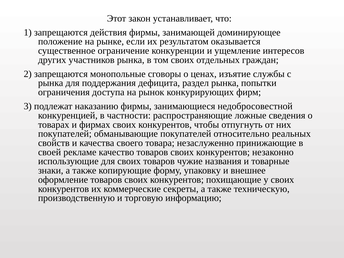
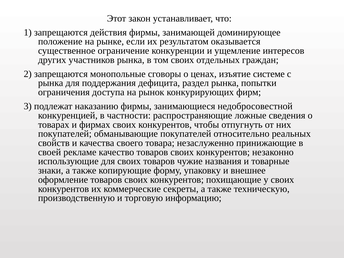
службы: службы -> системе (269, 74)
